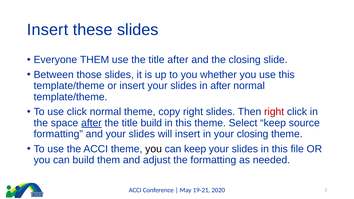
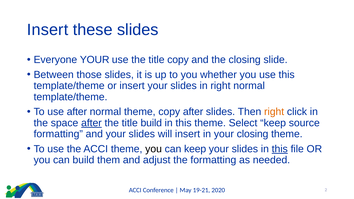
Everyone THEM: THEM -> YOUR (95, 60)
title after: after -> copy (178, 60)
in after: after -> right (220, 86)
use click: click -> after (77, 112)
copy right: right -> after (193, 112)
right colour: red -> orange (274, 112)
this underline: none -> present (280, 149)
